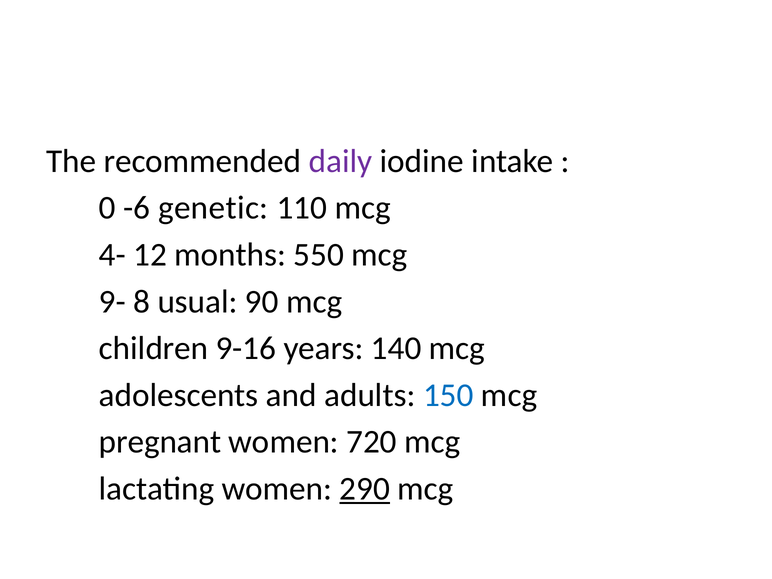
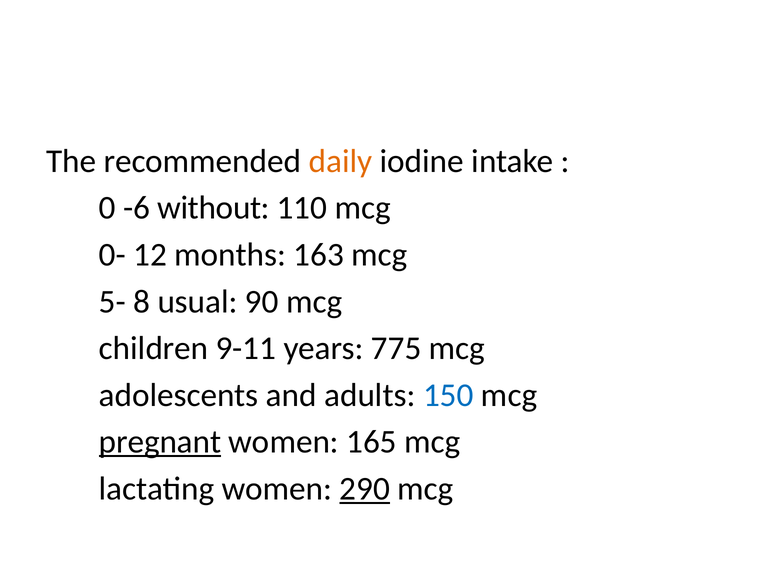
daily colour: purple -> orange (341, 161)
genetic: genetic -> without (214, 208)
4-: 4- -> 0- (112, 255)
550: 550 -> 163 (319, 255)
9-: 9- -> 5- (112, 302)
9-16: 9-16 -> 9-11 (246, 348)
140: 140 -> 775 (396, 348)
pregnant underline: none -> present (160, 442)
720: 720 -> 165 (372, 442)
